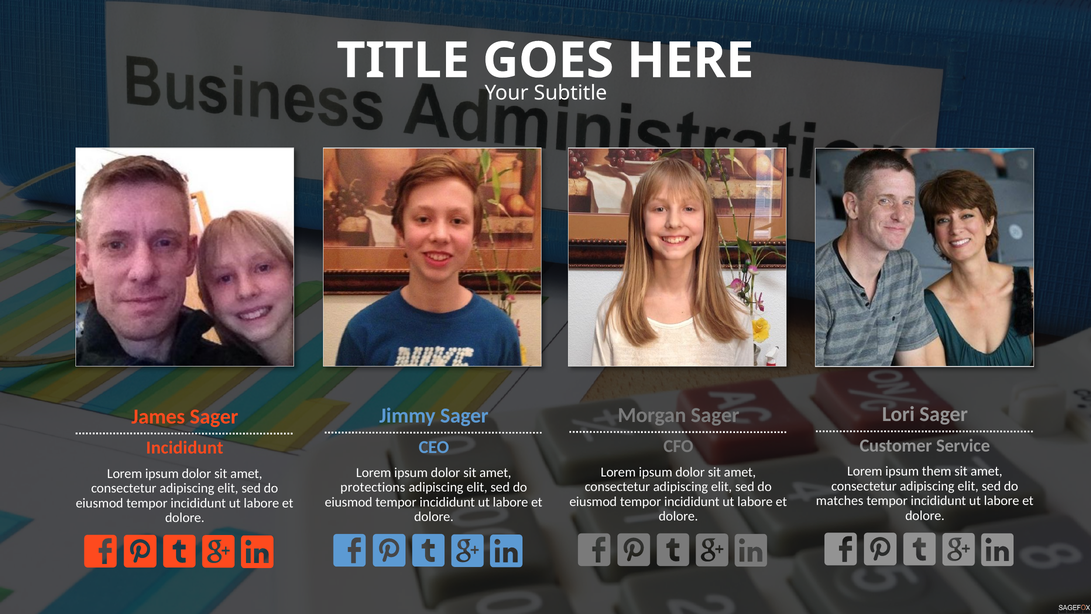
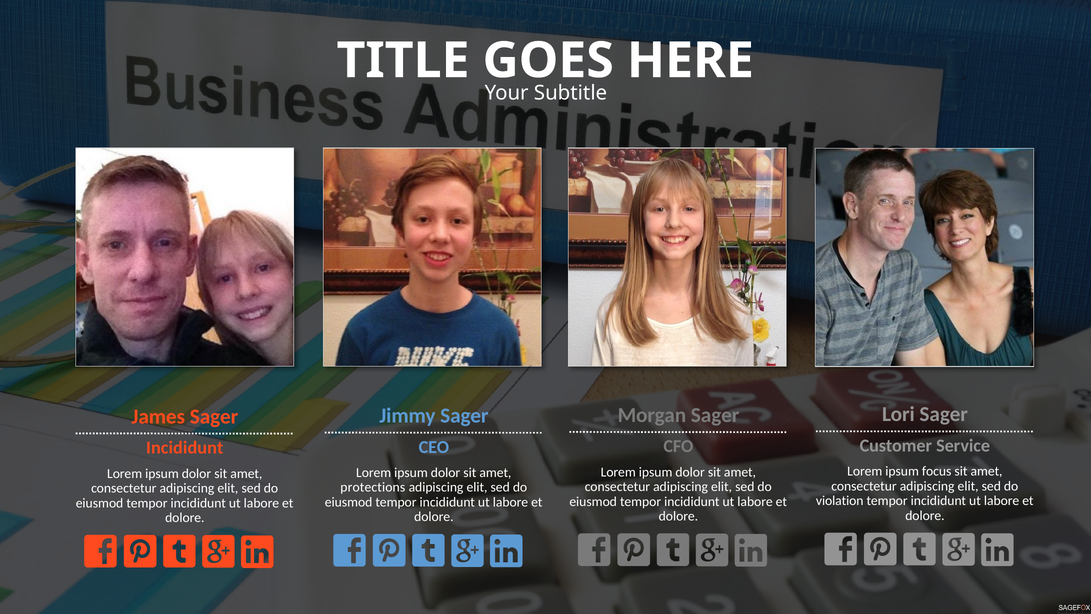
them: them -> focus (937, 471)
matches: matches -> violation (840, 501)
